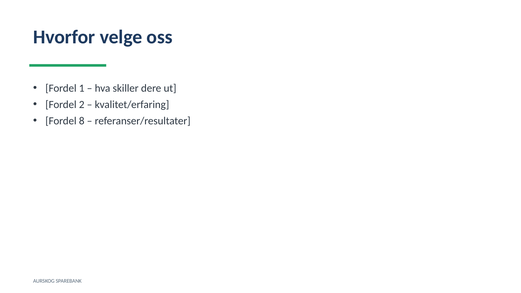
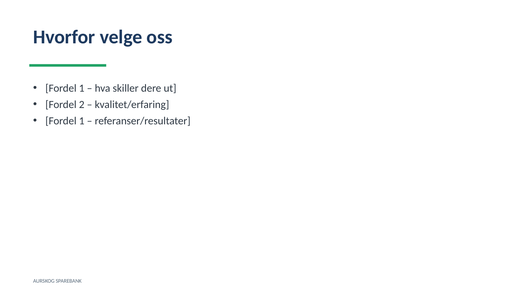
8: 8 -> 1 (82, 121)
